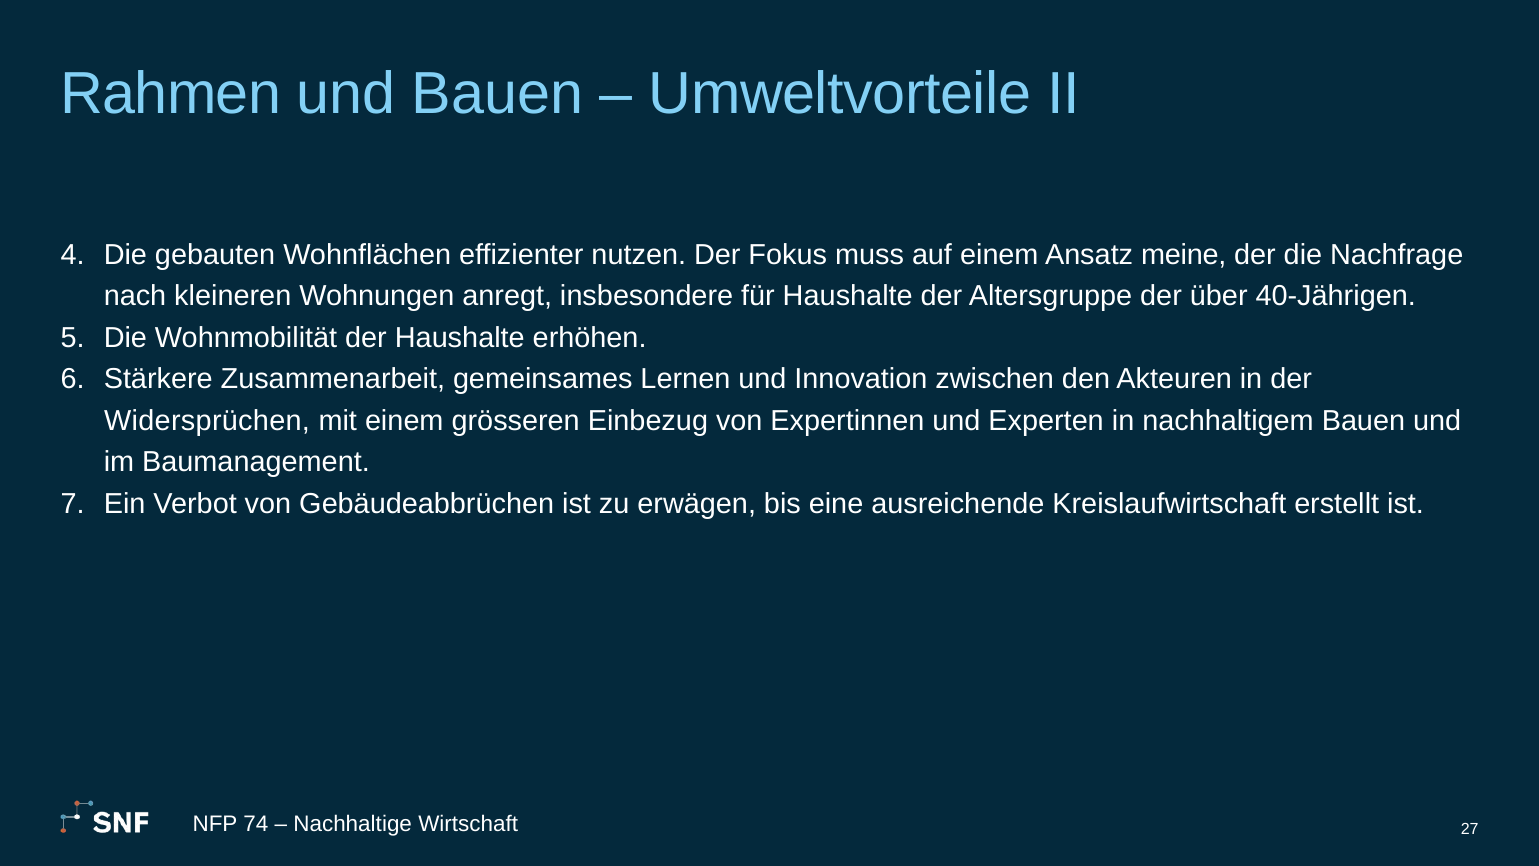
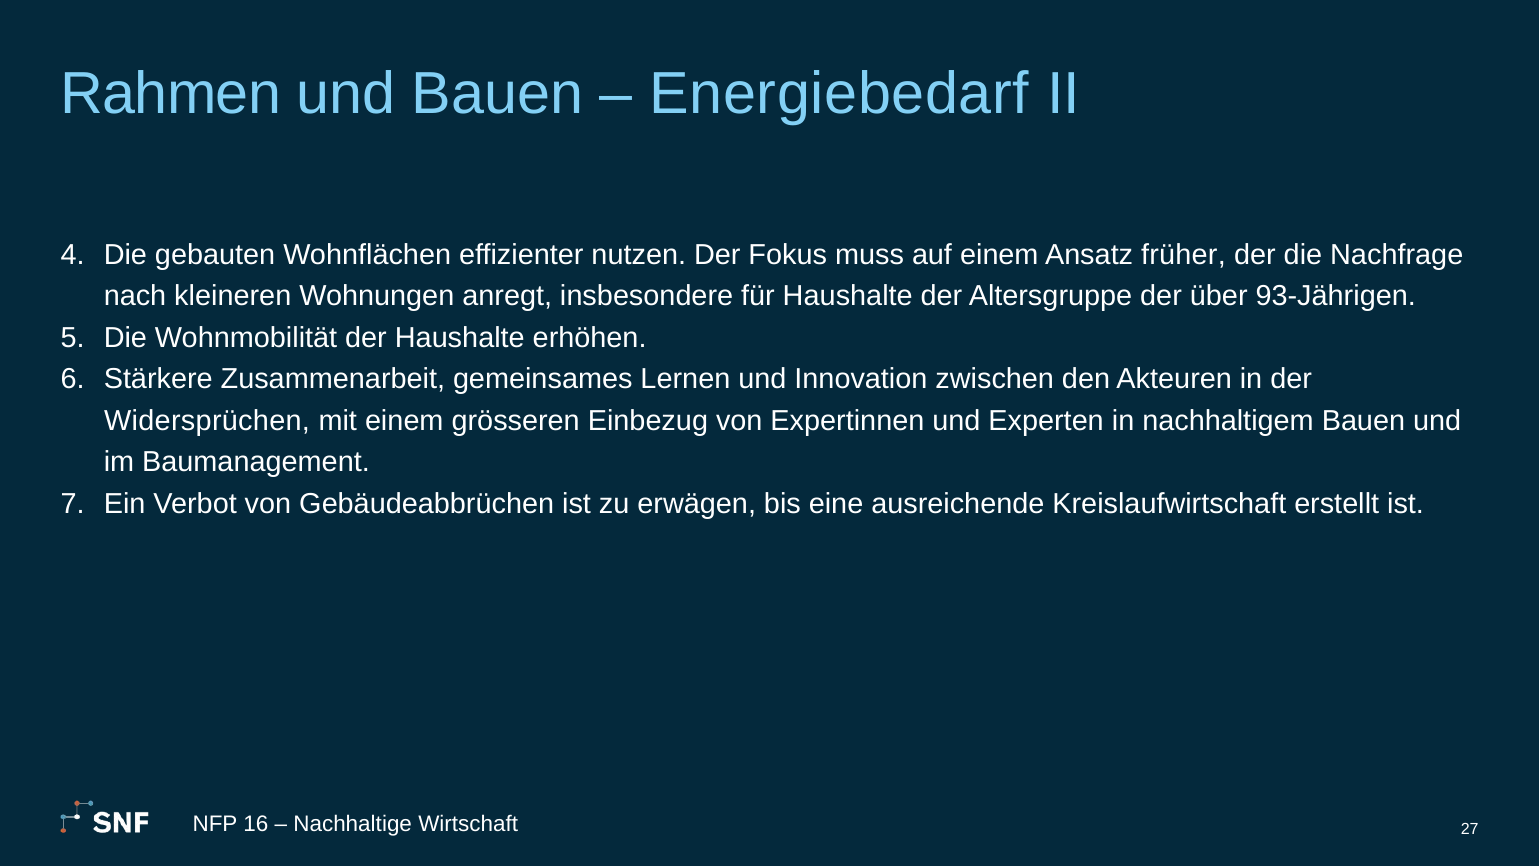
Umweltvorteile: Umweltvorteile -> Energiebedarf (839, 94)
meine: meine -> früher (1183, 254)
40-Jährigen: 40-Jährigen -> 93-Jährigen (1336, 296)
74: 74 -> 16 (256, 824)
